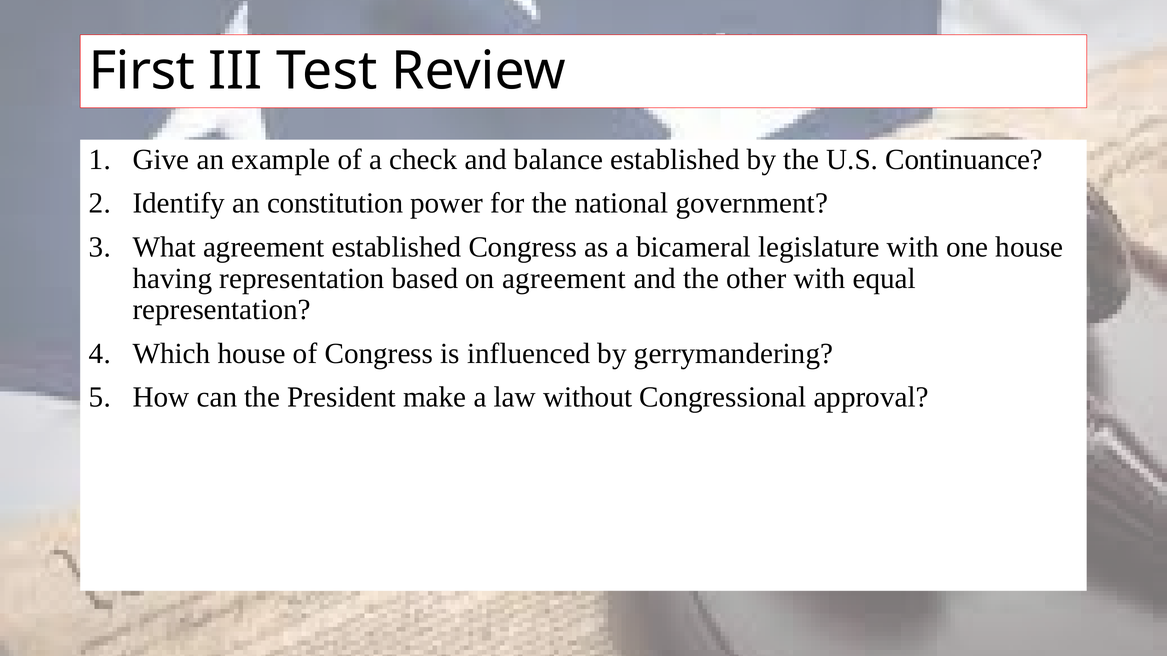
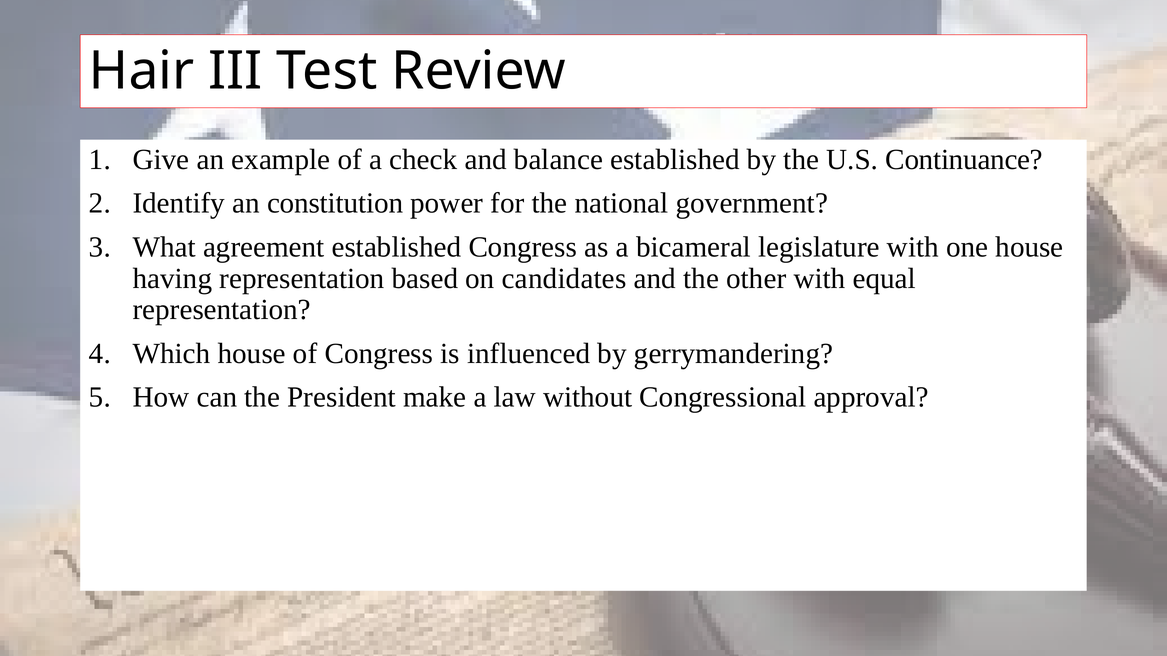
First: First -> Hair (142, 71)
on agreement: agreement -> candidates (564, 279)
